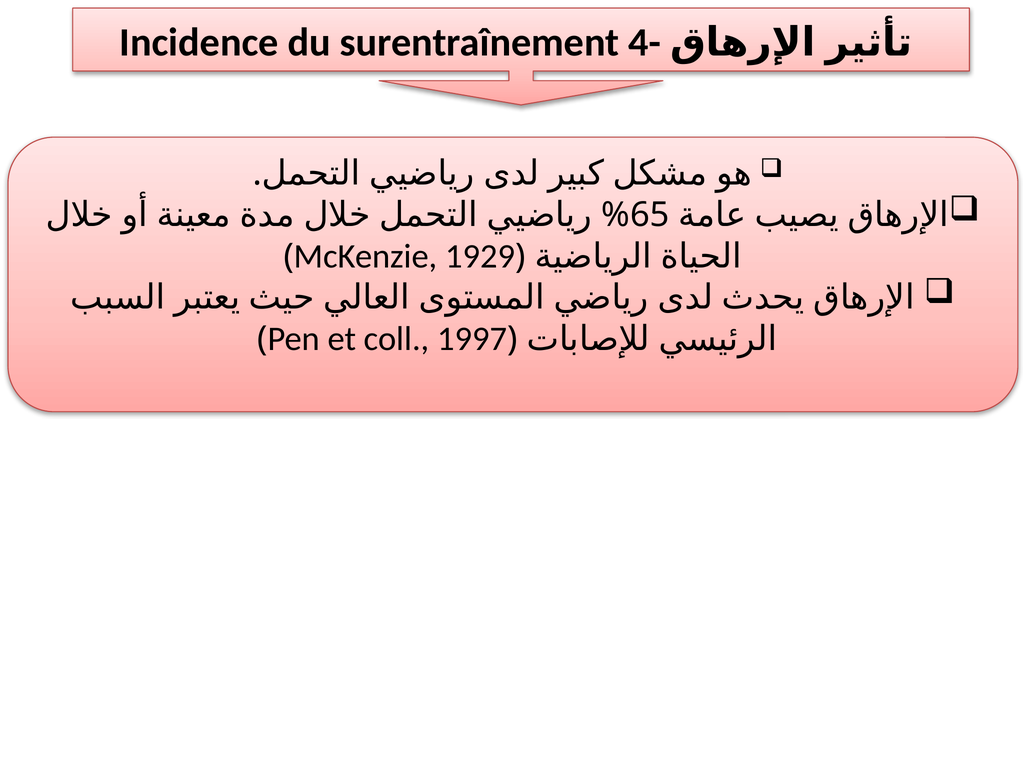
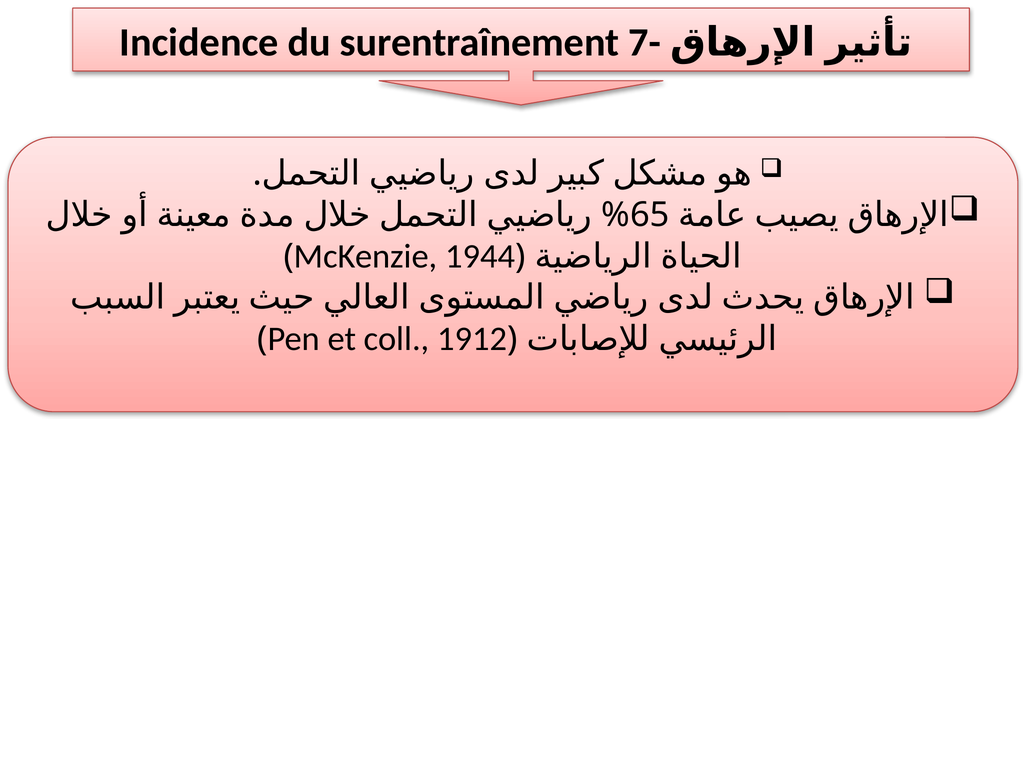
4-: 4- -> 7- (645, 42)
1929: 1929 -> 1944 (480, 256)
1997: 1997 -> 1912 (472, 339)
